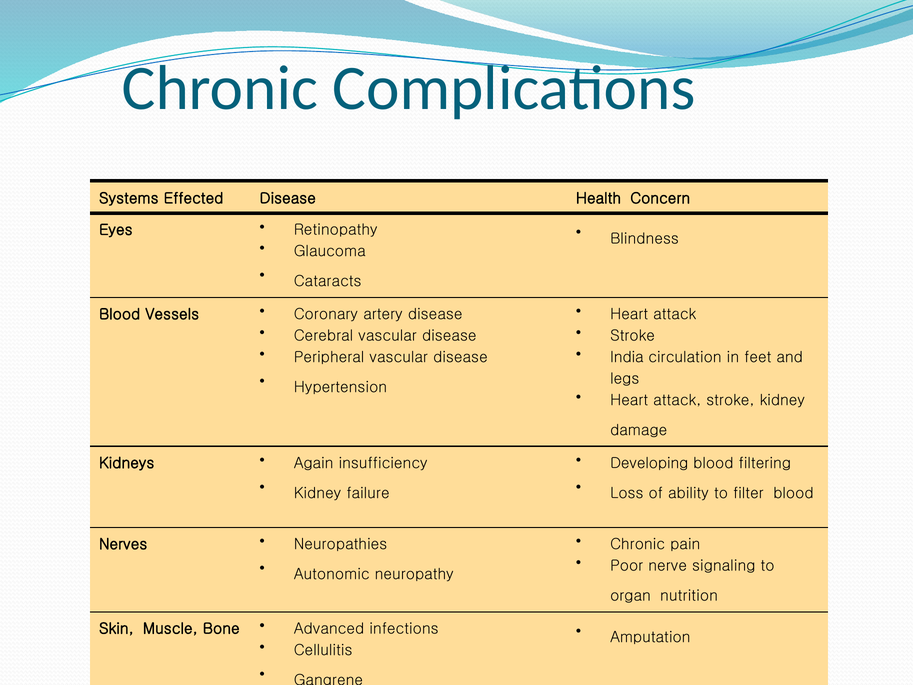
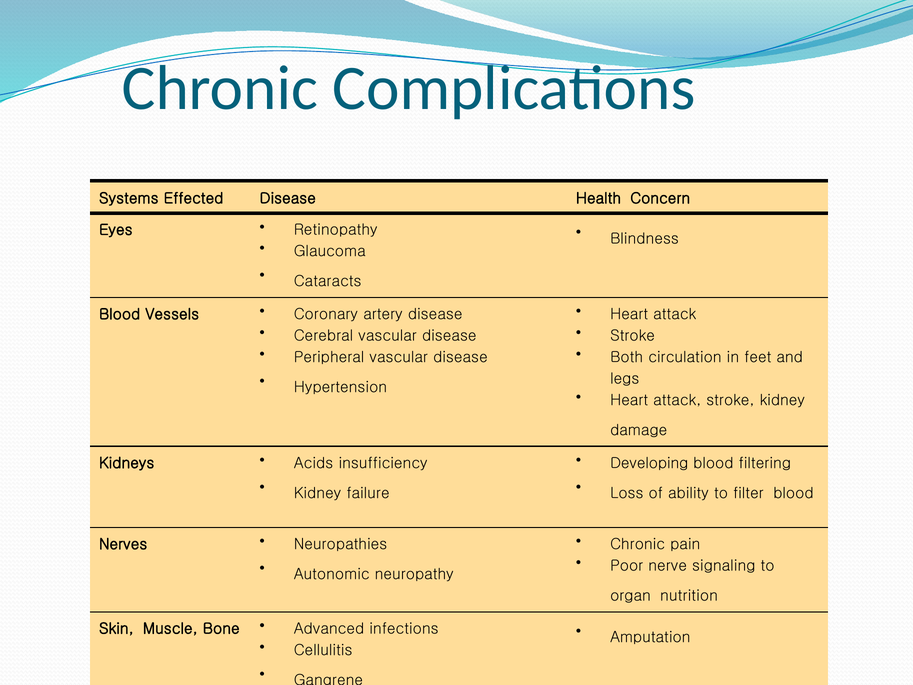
India: India -> Both (627, 357)
Again: Again -> Acids (314, 463)
